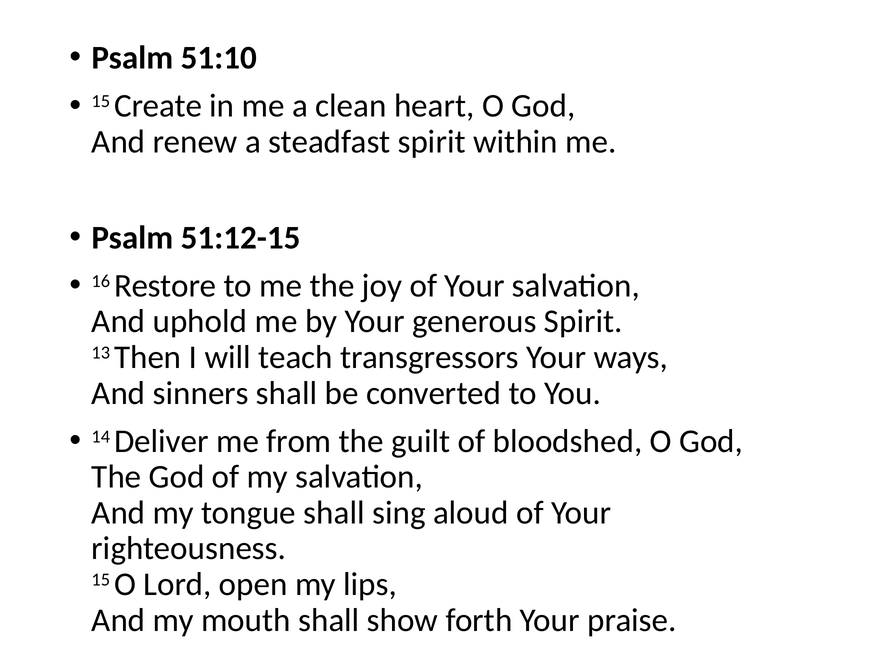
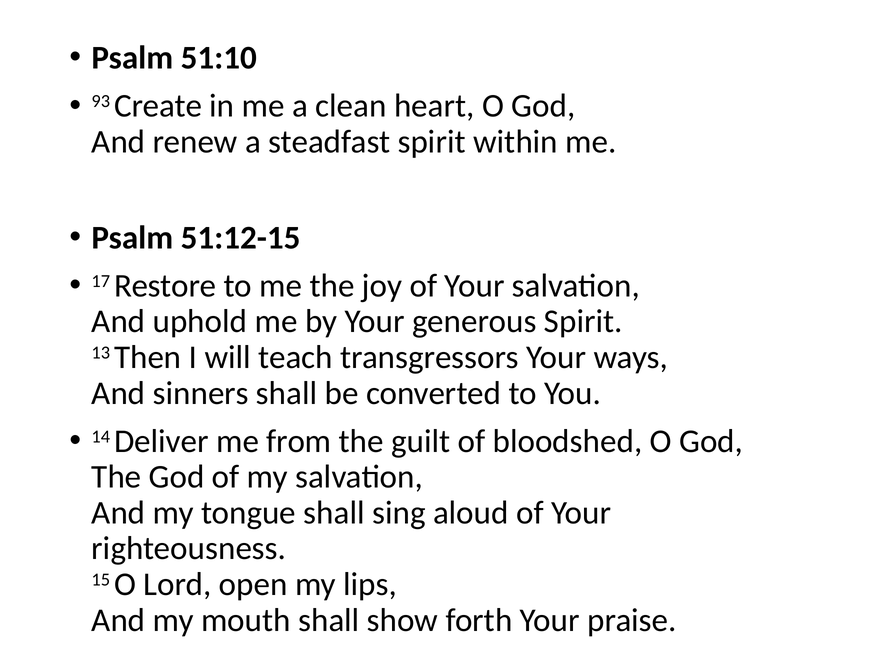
15: 15 -> 93 (101, 101)
16: 16 -> 17 (101, 281)
